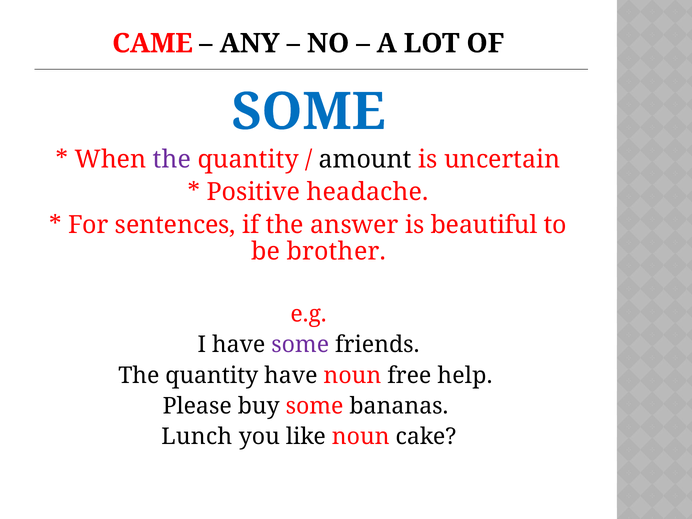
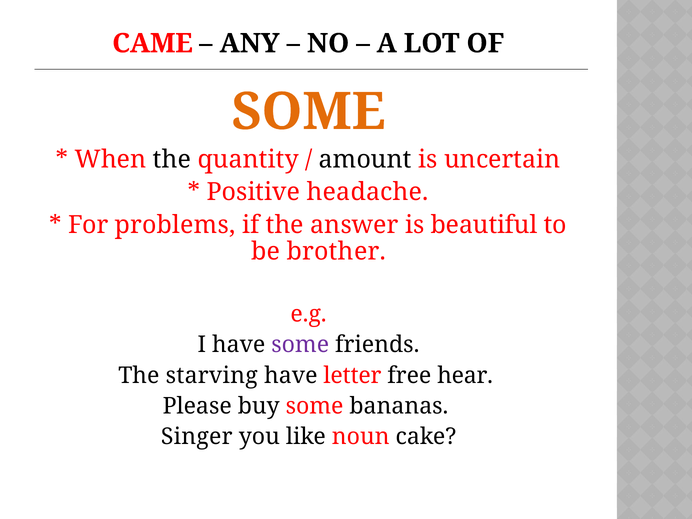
SOME colour: blue -> orange (309, 112)
the colour: purple -> black (172, 159)
sentences: sentences -> problems (175, 225)
quantity: quantity -> starving (212, 376)
have noun: noun -> letter (352, 376)
help: help -> hear (465, 376)
Lunch: Lunch -> Singer (197, 437)
